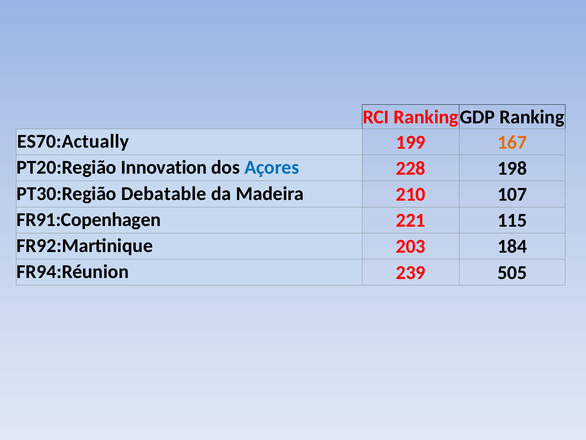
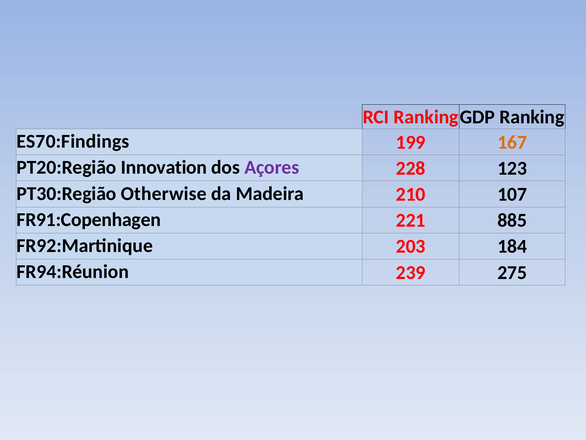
ES70:Actually: ES70:Actually -> ES70:Findings (73, 141)
Açores colour: blue -> purple (272, 167)
198: 198 -> 123 (512, 168)
Debatable: Debatable -> Otherwise (164, 193)
115: 115 -> 885 (512, 220)
505: 505 -> 275 (512, 272)
